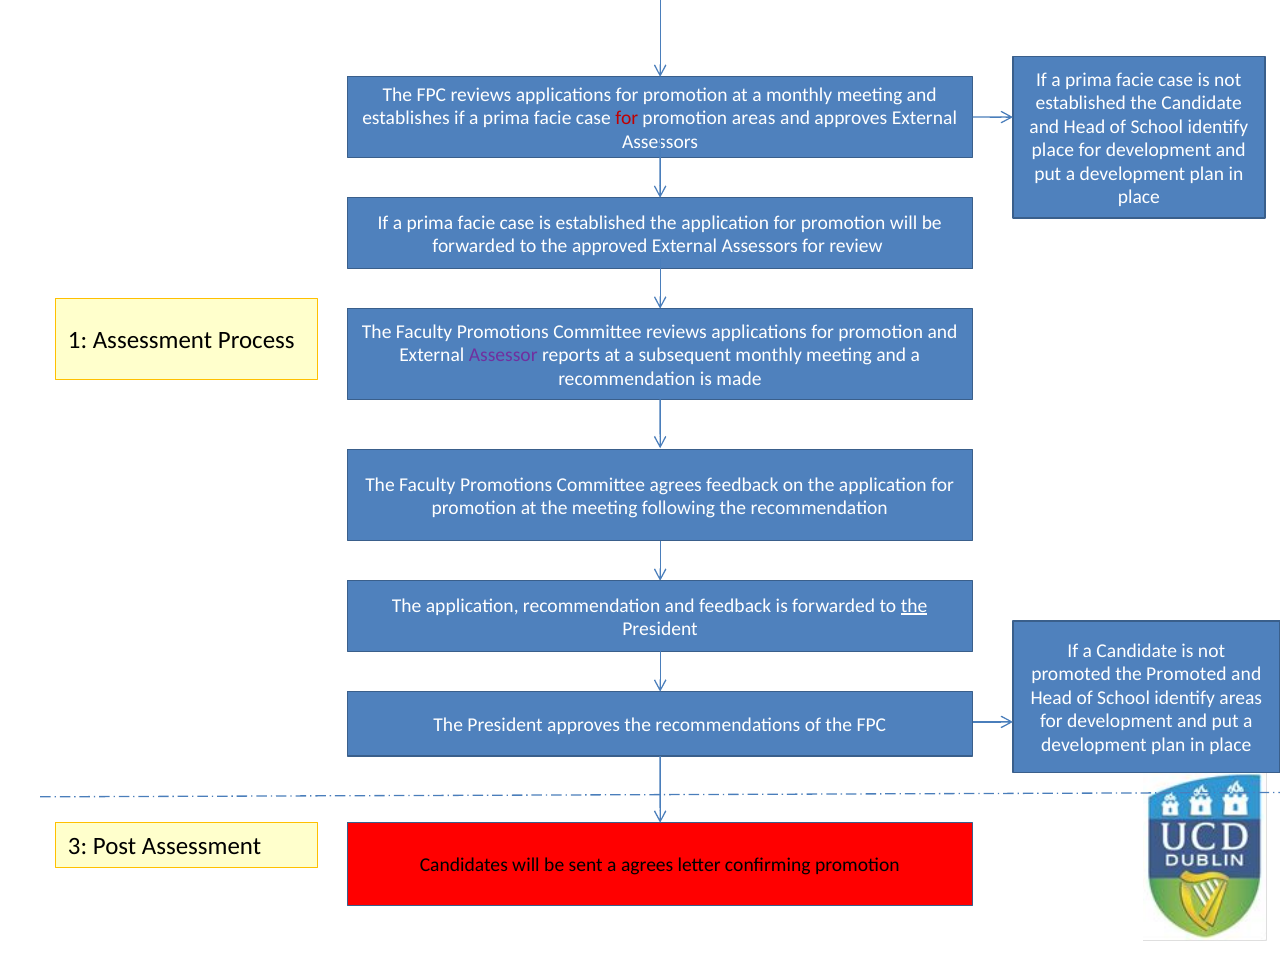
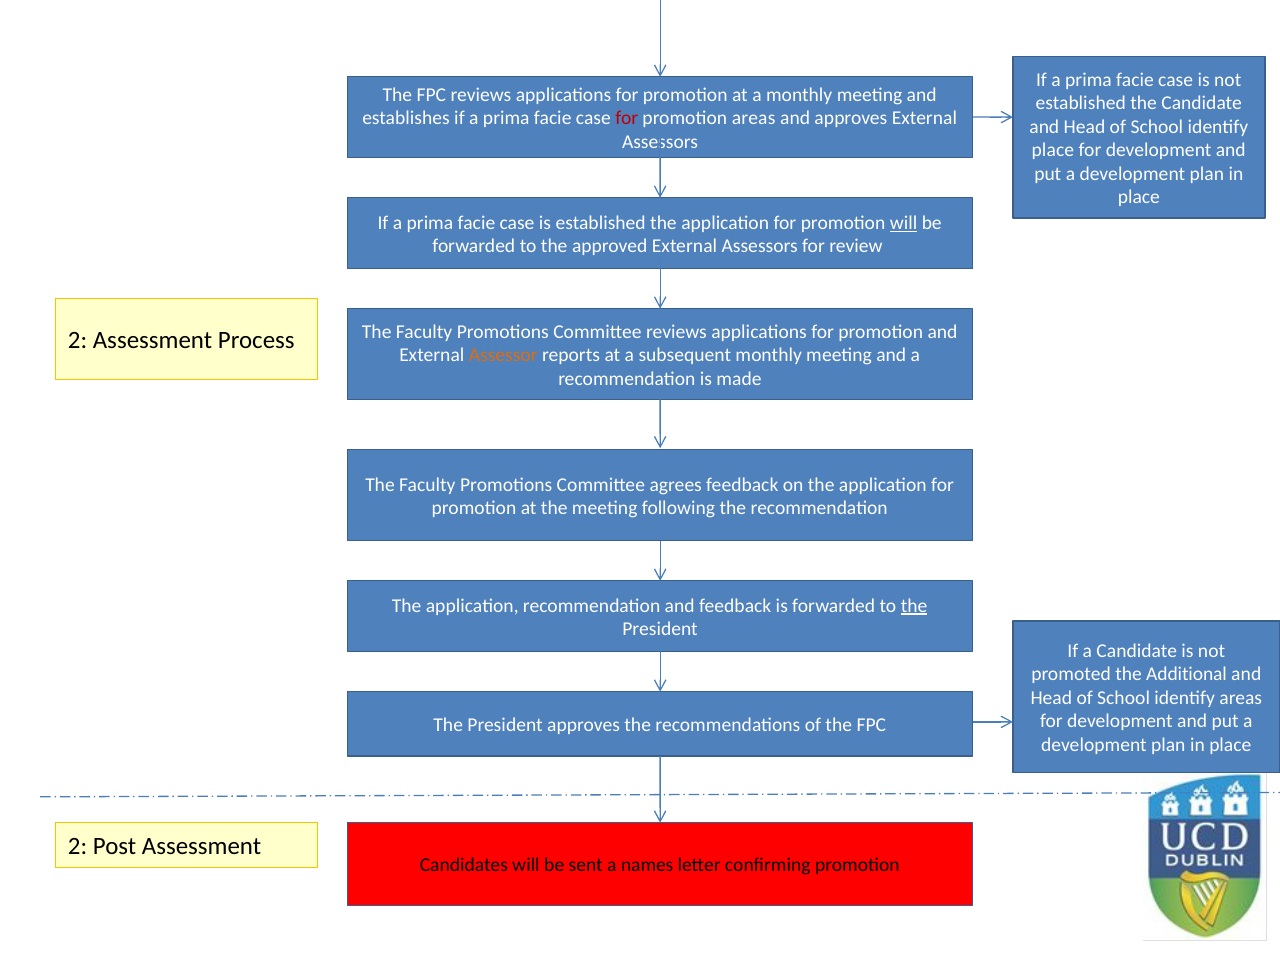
will underline: none -> present (904, 223)
1: 1 -> 2 (78, 341)
Assessor colour: purple -> orange (503, 355)
the Promoted: Promoted -> Additional (1187, 675)
3: 3 -> 2 (78, 847)
a agrees: agrees -> names (647, 865)
